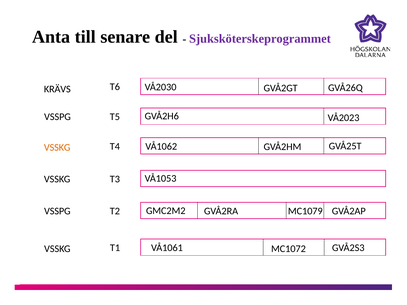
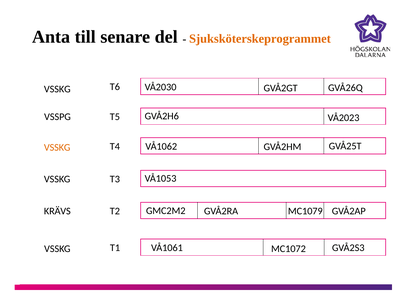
Sjuksköterskeprogrammet colour: purple -> orange (260, 39)
KRÄVS: KRÄVS -> VSSKG (57, 89)
VSSPG: VSSPG -> KRÄVS (57, 211)
